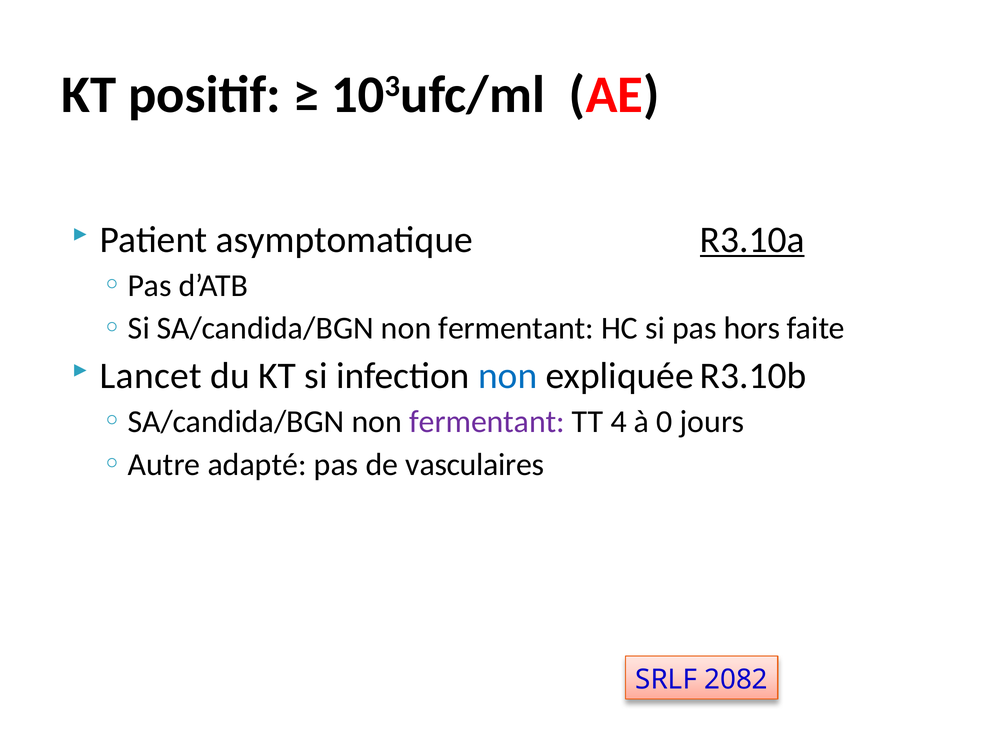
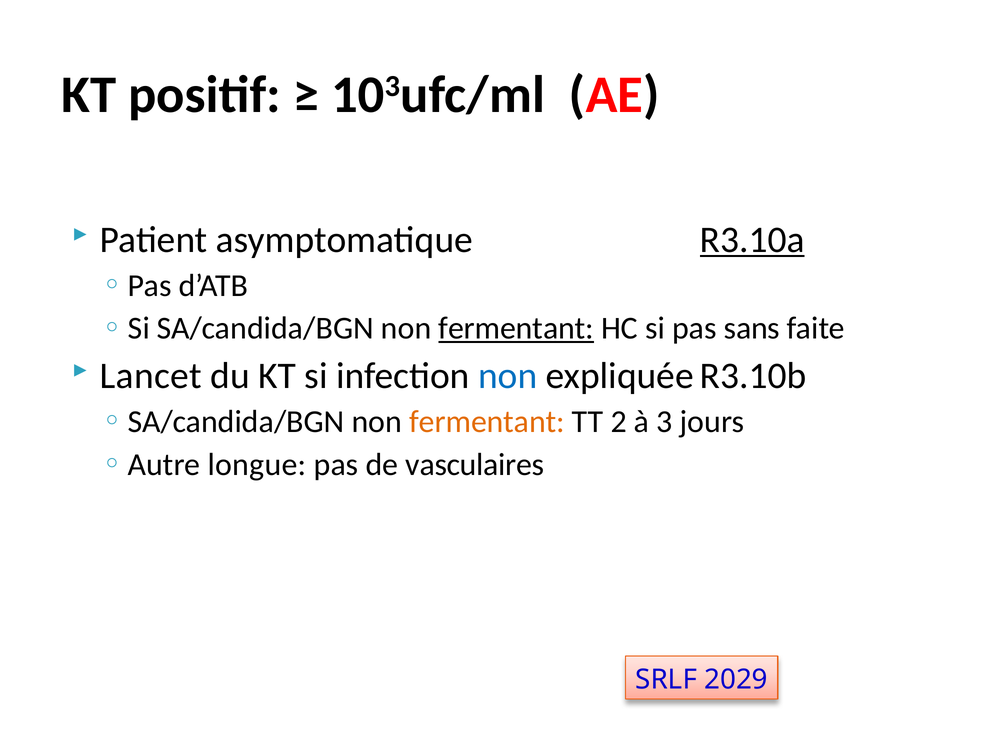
fermentant underline: none -> present (516, 328)
hors: hors -> sans (752, 328)
fermentant colour: purple -> orange (487, 422)
4: 4 -> 2 (619, 422)
0: 0 -> 3 (665, 422)
adapté: adapté -> longue (257, 465)
2082: 2082 -> 2029 (736, 679)
